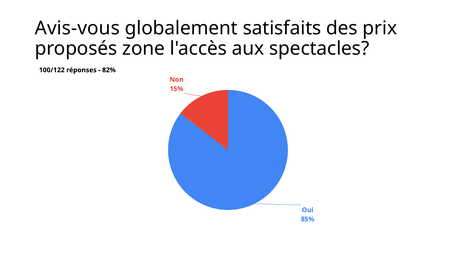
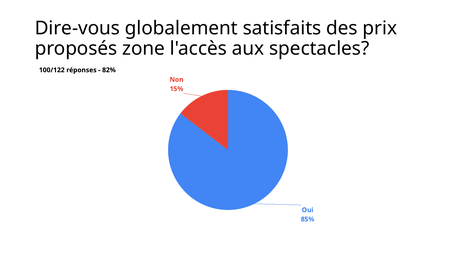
Avis-vous: Avis-vous -> Dire-vous (77, 28)
